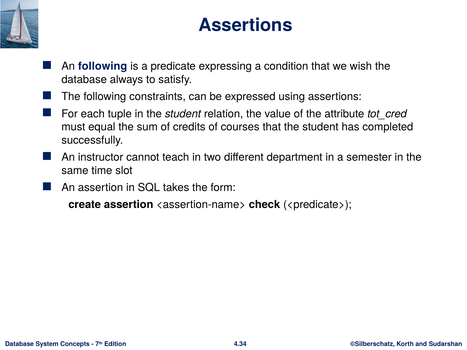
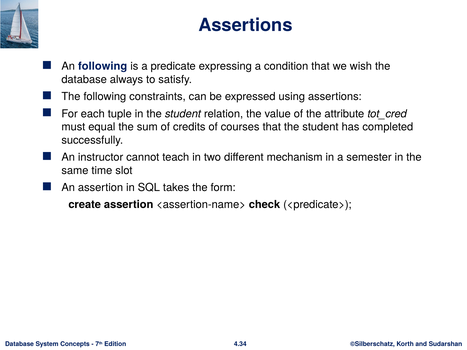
department: department -> mechanism (295, 157)
